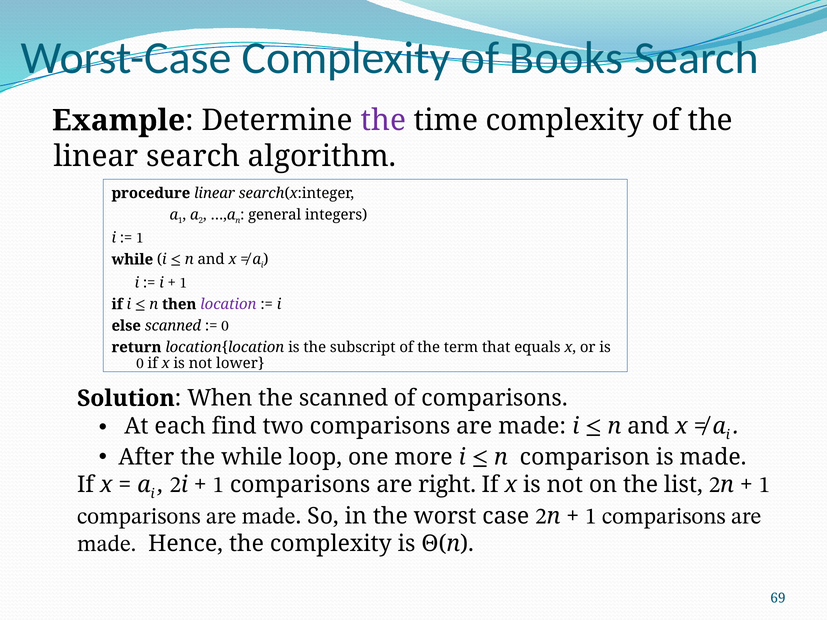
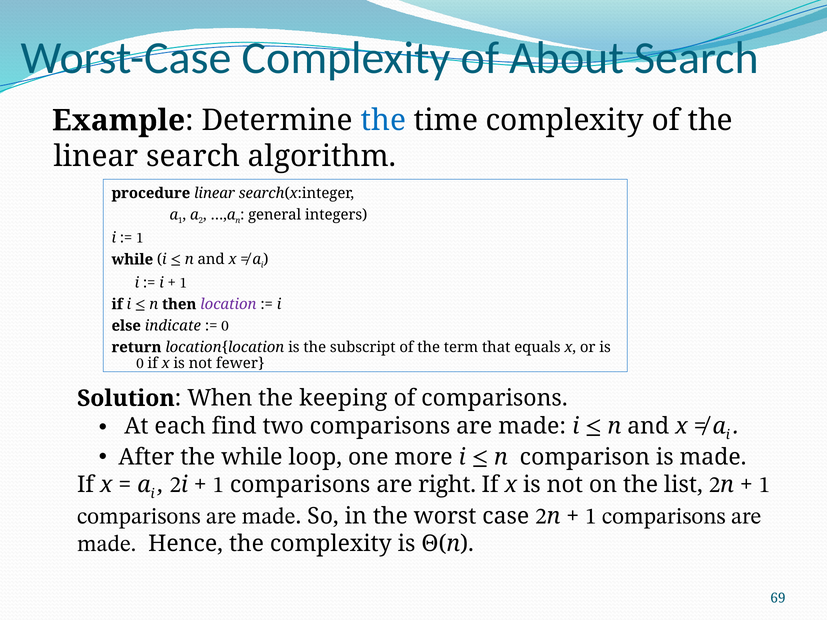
Books: Books -> About (567, 58)
the colour: purple -> blue (383, 121)
scanned: scanned -> indicate (173, 326)
lower: lower -> fewer (240, 364)
the scanned: scanned -> keeping (343, 399)
